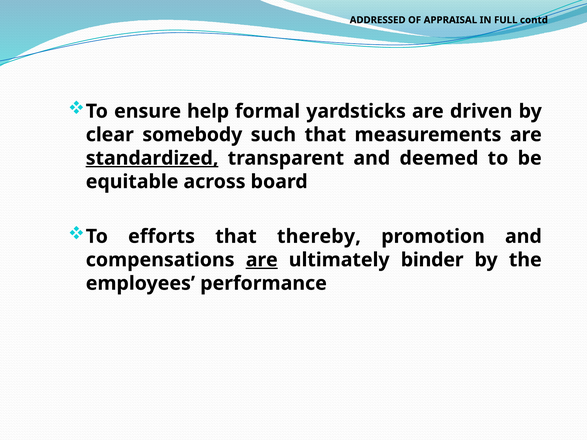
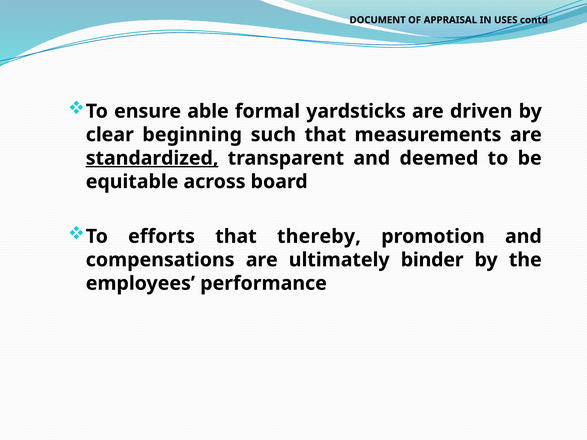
ADDRESSED: ADDRESSED -> DOCUMENT (378, 20)
FULL: FULL -> USES (506, 20)
help: help -> able (208, 111)
somebody: somebody -> beginning (192, 135)
are underline: present -> none (262, 260)
